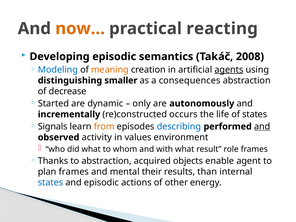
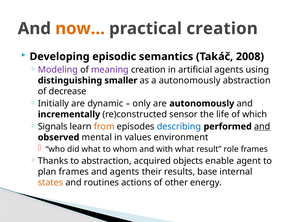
practical reacting: reacting -> creation (222, 29)
Modeling colour: blue -> purple (58, 70)
meaning colour: orange -> purple (110, 70)
agents underline: present -> none (229, 70)
a consequences: consequences -> autonomously (190, 80)
Started: Started -> Initially (53, 103)
occurs: occurs -> sensor (184, 114)
of states: states -> which (255, 114)
activity: activity -> mental (97, 137)
and mental: mental -> agents (125, 172)
than: than -> base (207, 172)
states colour: blue -> orange (50, 183)
and episodic: episodic -> routines (101, 183)
